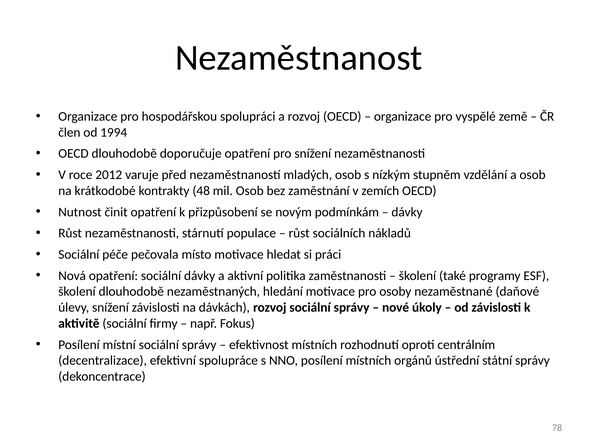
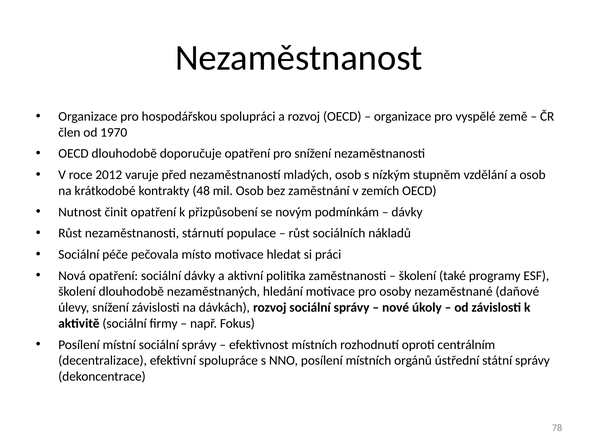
1994: 1994 -> 1970 (114, 132)
